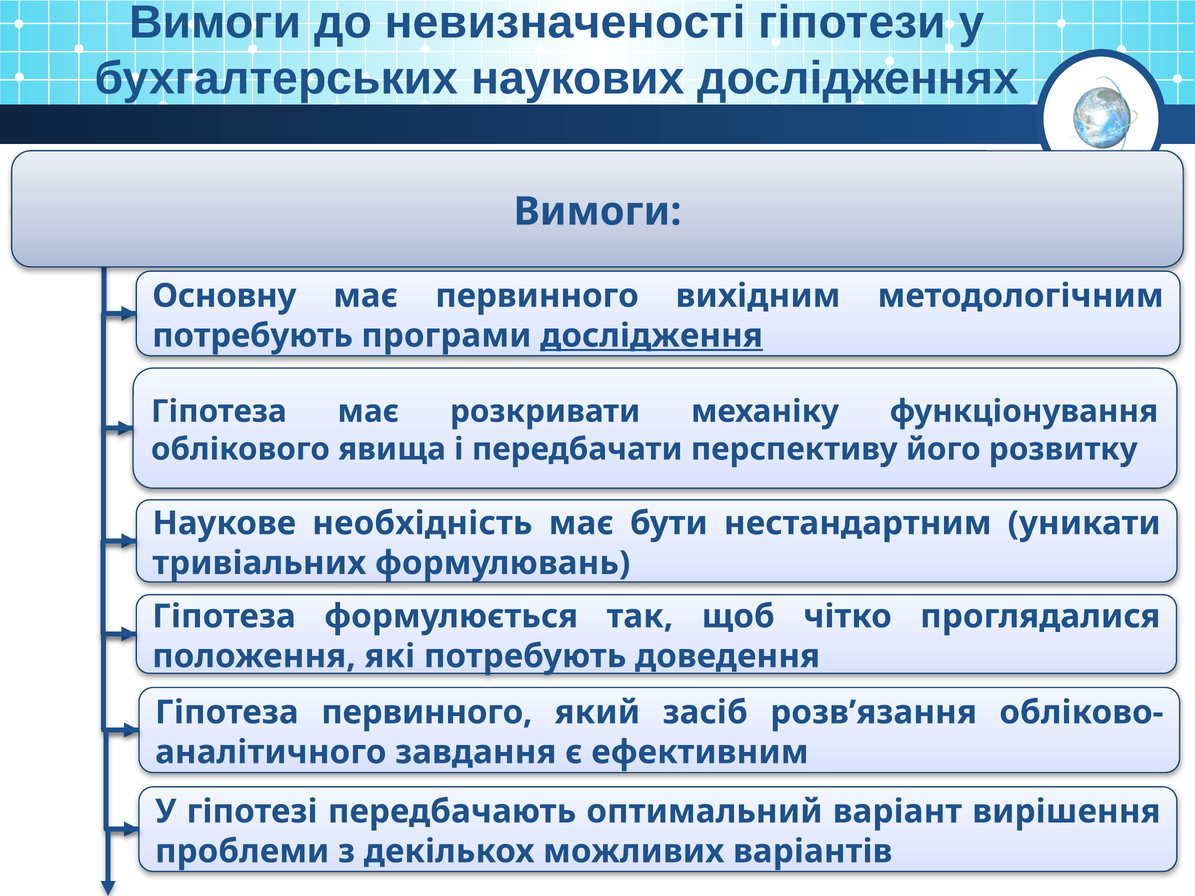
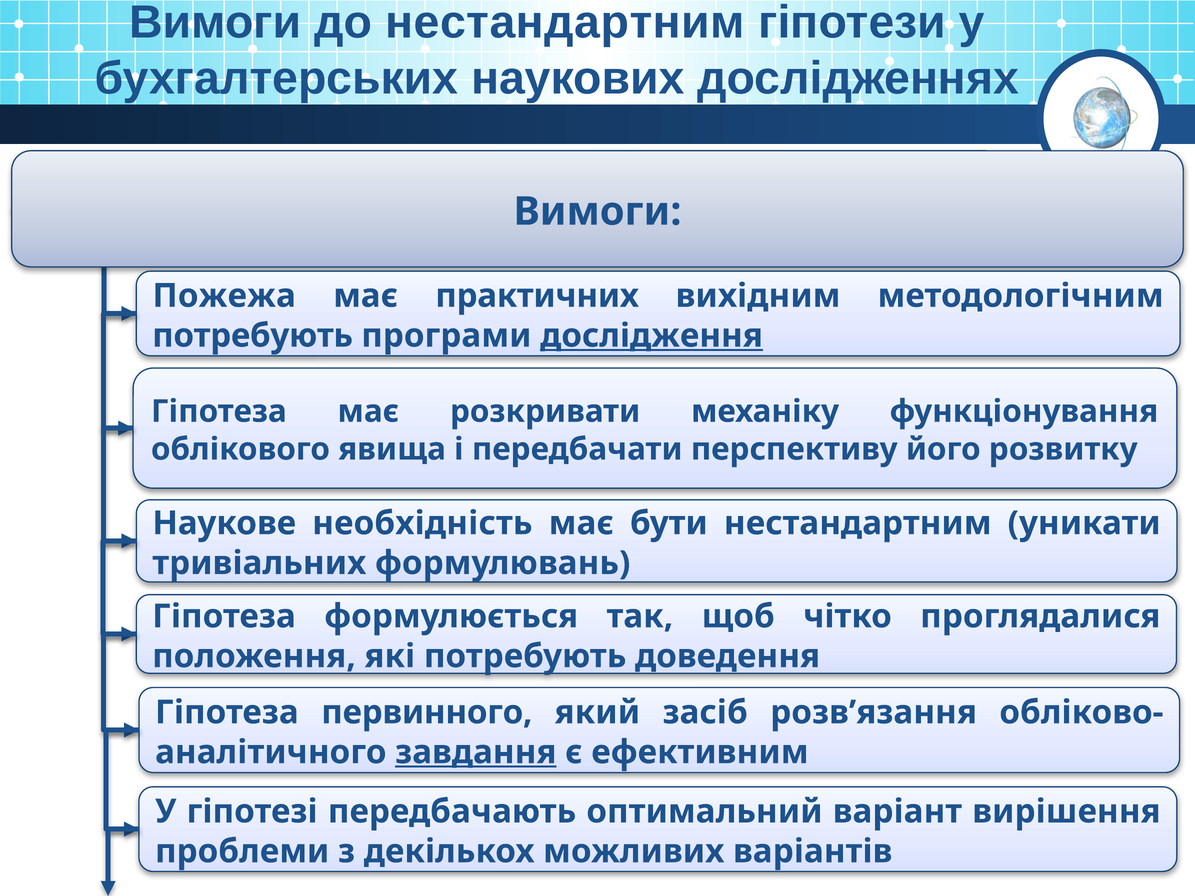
до невизначеності: невизначеності -> нестандартним (565, 22)
Основну: Основну -> Пожежа (224, 296)
має первинного: первинного -> практичних (537, 296)
завдання underline: none -> present (476, 752)
